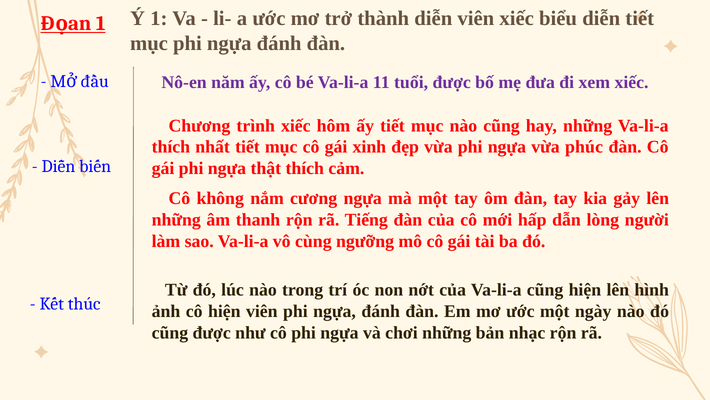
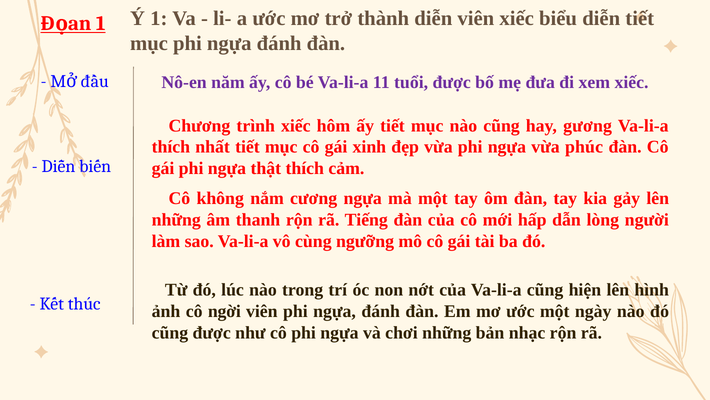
hay những: những -> gương (588, 125)
cô hiện: hiện -> ngời (224, 311)
